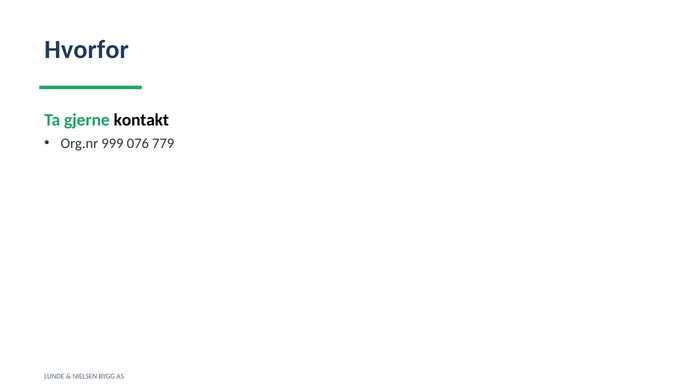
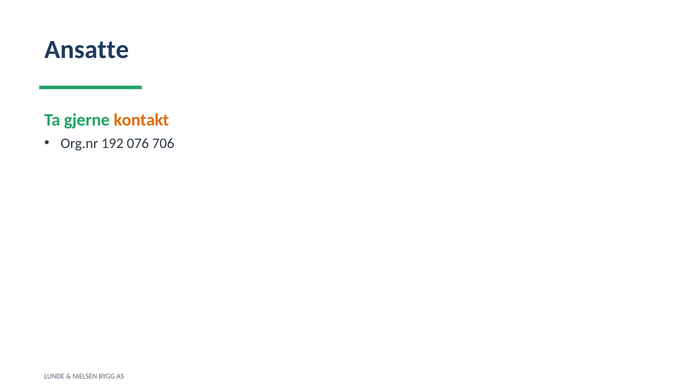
Hvorfor: Hvorfor -> Ansatte (87, 50)
kontakt colour: black -> orange (141, 120)
999: 999 -> 192 (113, 143)
779: 779 -> 706 (163, 143)
